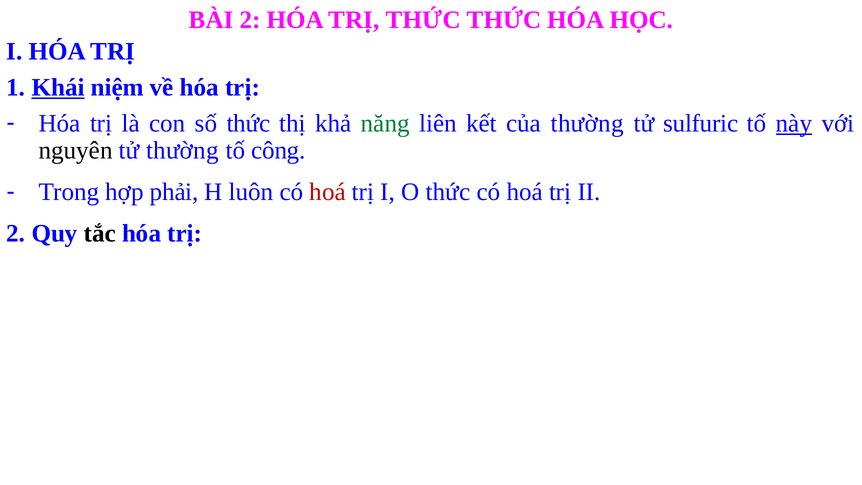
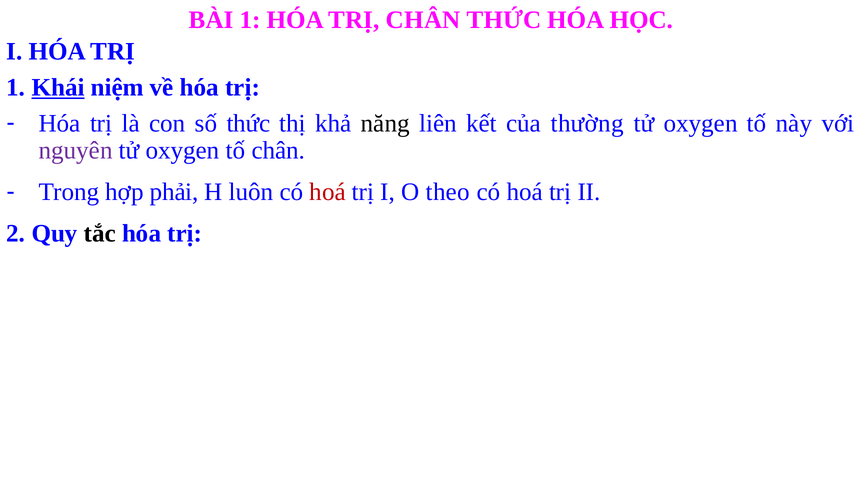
BÀI 2: 2 -> 1 (250, 20)
TRỊ THỨC: THỨC -> CHÂN (423, 20)
năng colour: green -> black (385, 124)
sulfuric: sulfuric -> oxygen (701, 124)
này underline: present -> none (794, 124)
nguyên colour: black -> purple (76, 151)
thường: thường -> oxygen (183, 151)
tố công: công -> chân (278, 151)
O thức: thức -> theo (448, 192)
